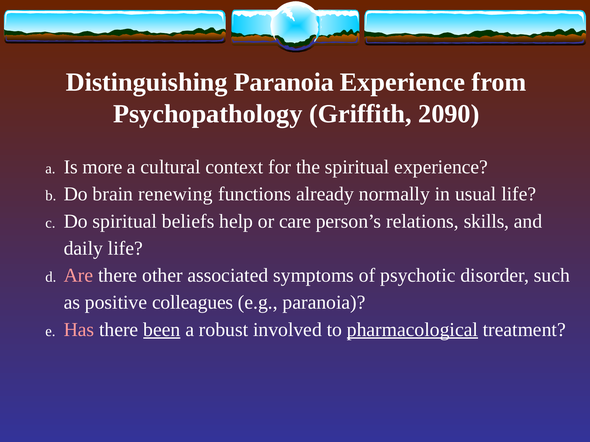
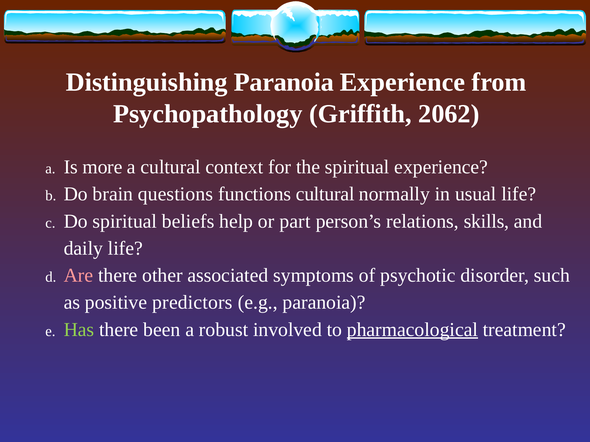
2090: 2090 -> 2062 (449, 114)
renewing: renewing -> questions (175, 194)
functions already: already -> cultural (325, 194)
care: care -> part (295, 221)
colleagues: colleagues -> predictors (192, 303)
Has colour: pink -> light green (79, 330)
been underline: present -> none (162, 330)
